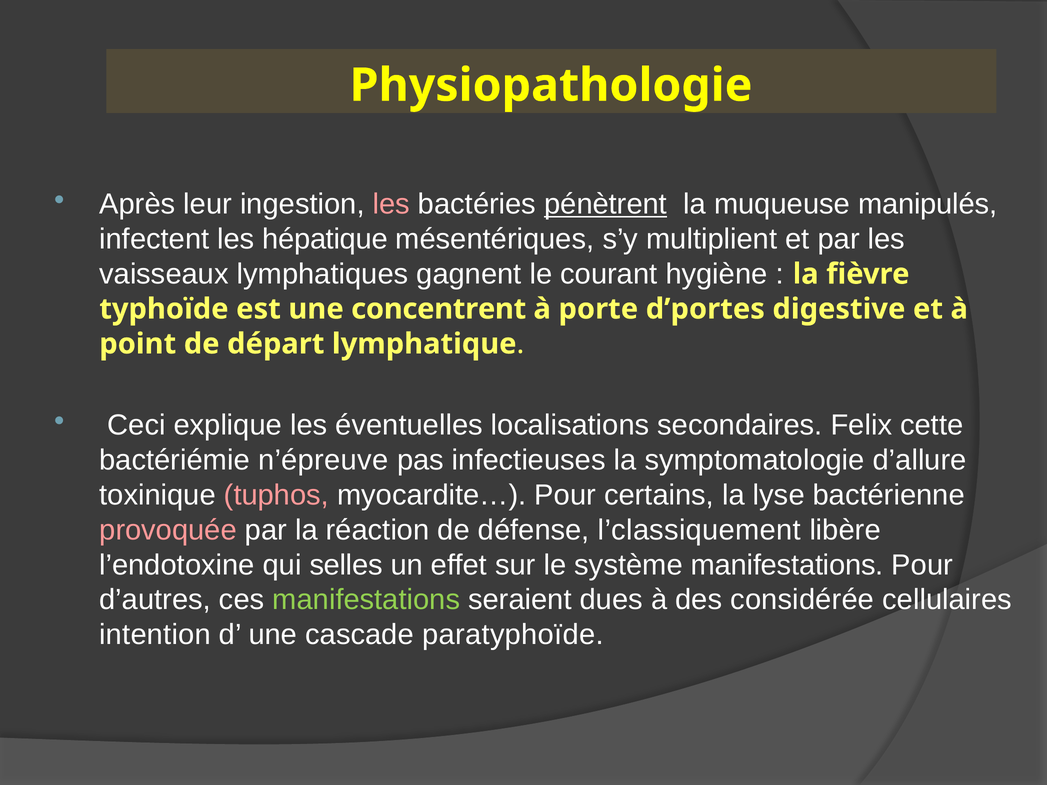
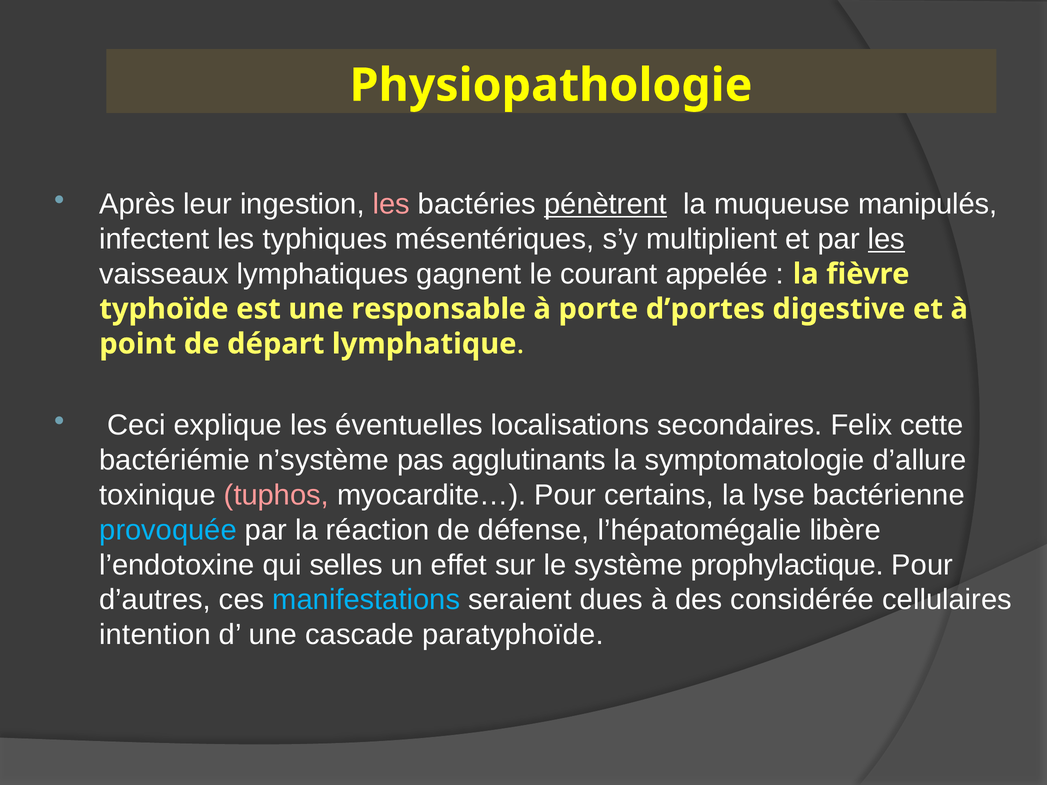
hépatique: hépatique -> typhiques (325, 239)
les underline: none -> present (886, 239)
hygiène: hygiène -> appelée (717, 274)
concentrent: concentrent -> responsable (439, 309)
n’épreuve: n’épreuve -> n’système (323, 460)
infectieuses: infectieuses -> agglutinants (529, 460)
provoquée colour: pink -> light blue (168, 530)
l’classiquement: l’classiquement -> l’hépatomégalie (700, 530)
système manifestations: manifestations -> prophylactique (787, 565)
manifestations colour: light green -> light blue (366, 600)
